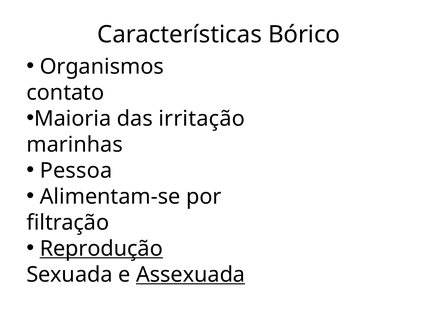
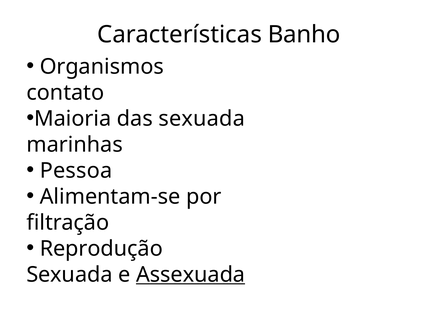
Bórico: Bórico -> Banho (304, 35)
das irritação: irritação -> sexuada (202, 119)
Reprodução underline: present -> none (101, 249)
